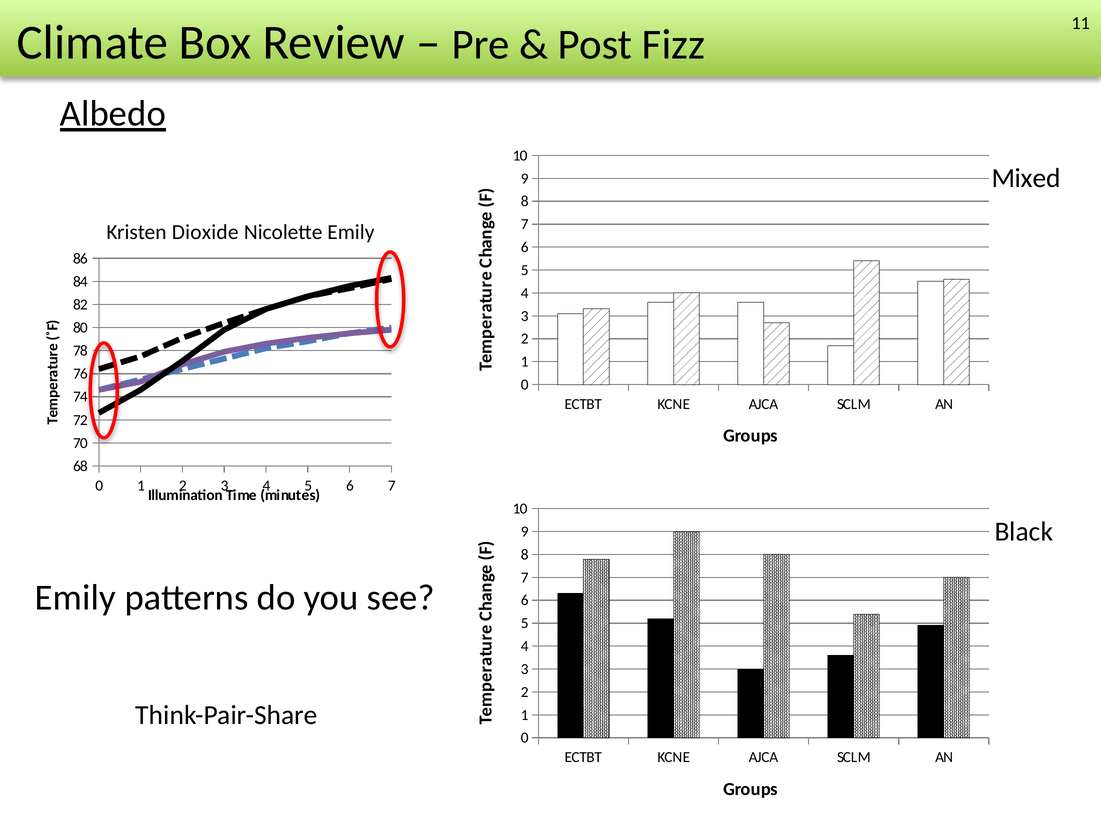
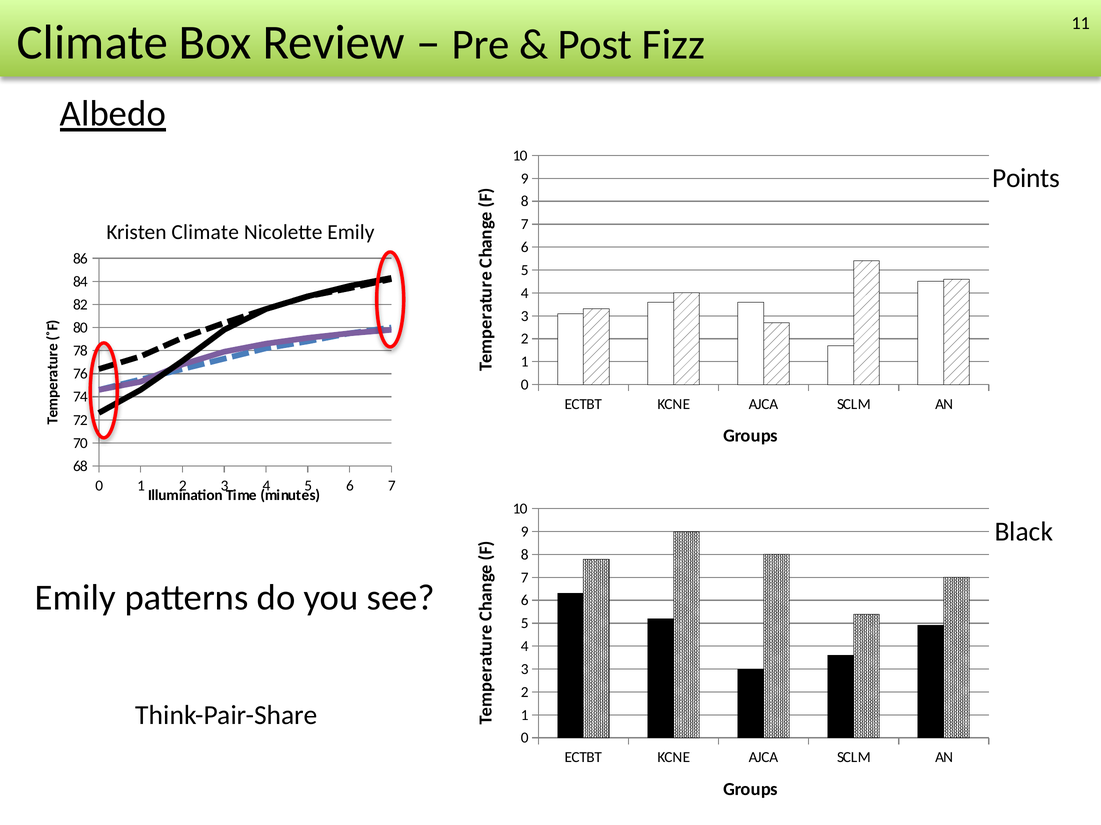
Mixed: Mixed -> Points (1026, 178)
Kristen Dioxide: Dioxide -> Climate (205, 232)
